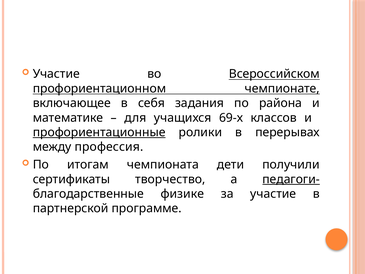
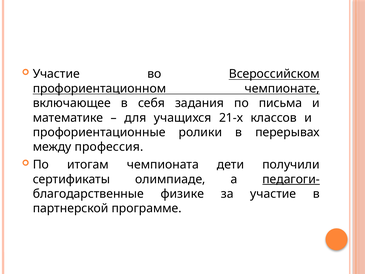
района: района -> письма (281, 103)
69-х: 69-х -> 21-х (231, 118)
профориентационные underline: present -> none (99, 132)
творчество: творчество -> олимпиаде (170, 179)
